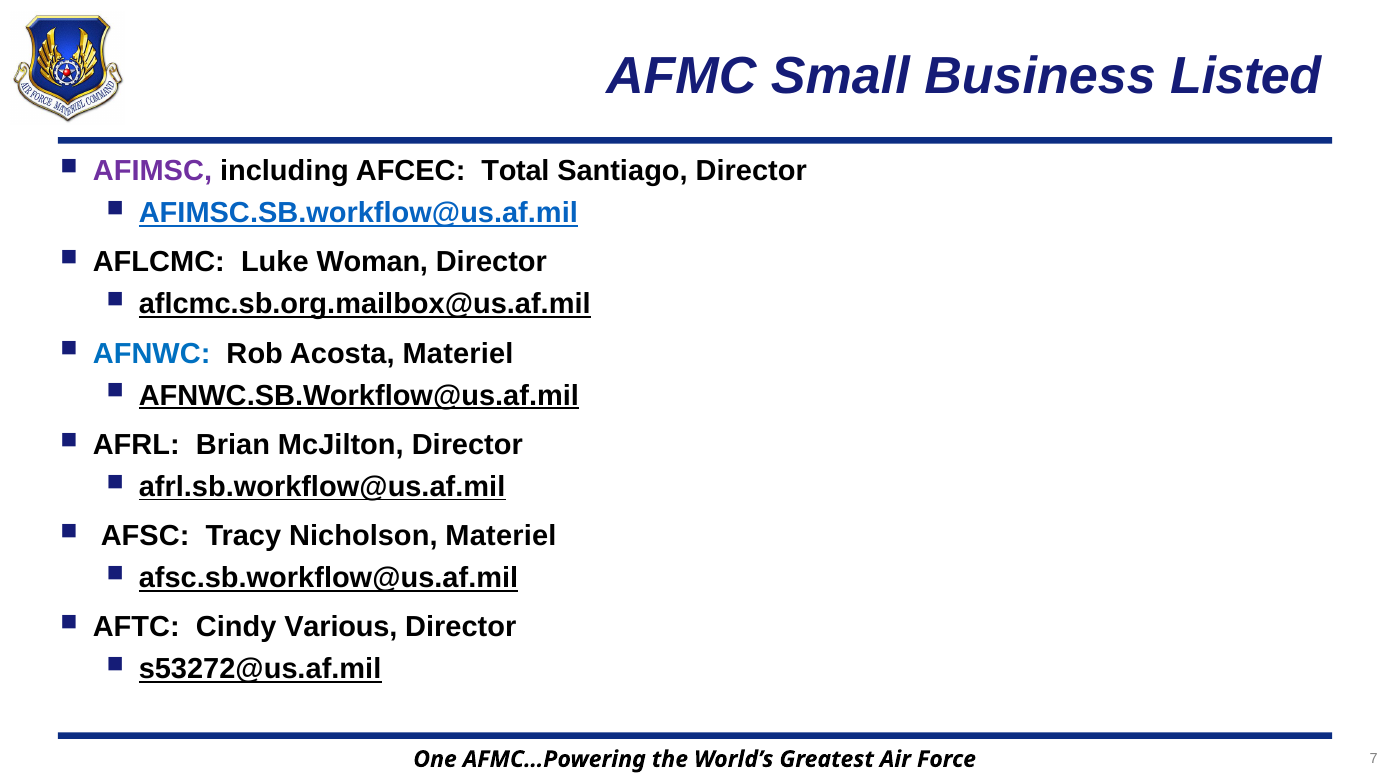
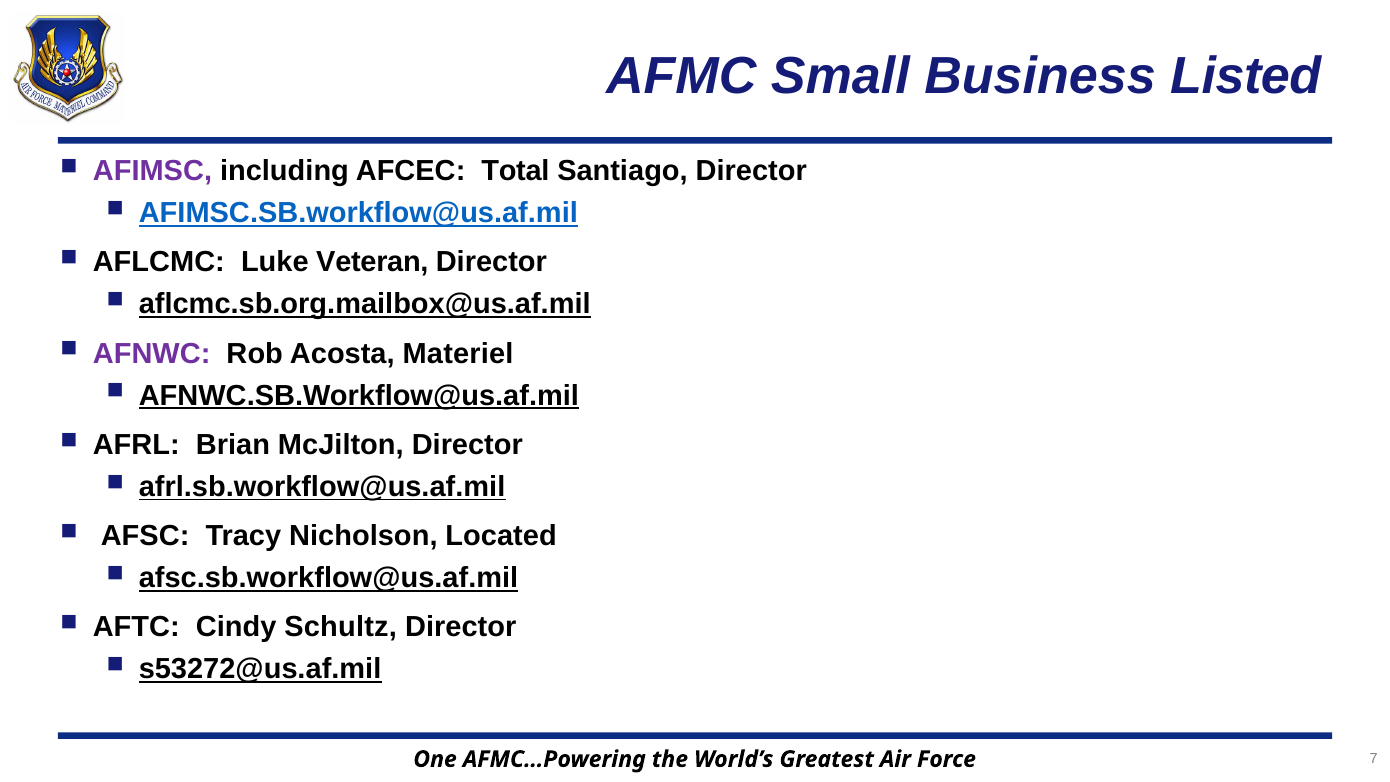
Woman: Woman -> Veteran (372, 262)
AFNWC colour: blue -> purple (152, 353)
Nicholson Materiel: Materiel -> Located (501, 536)
Various: Various -> Schultz (341, 627)
